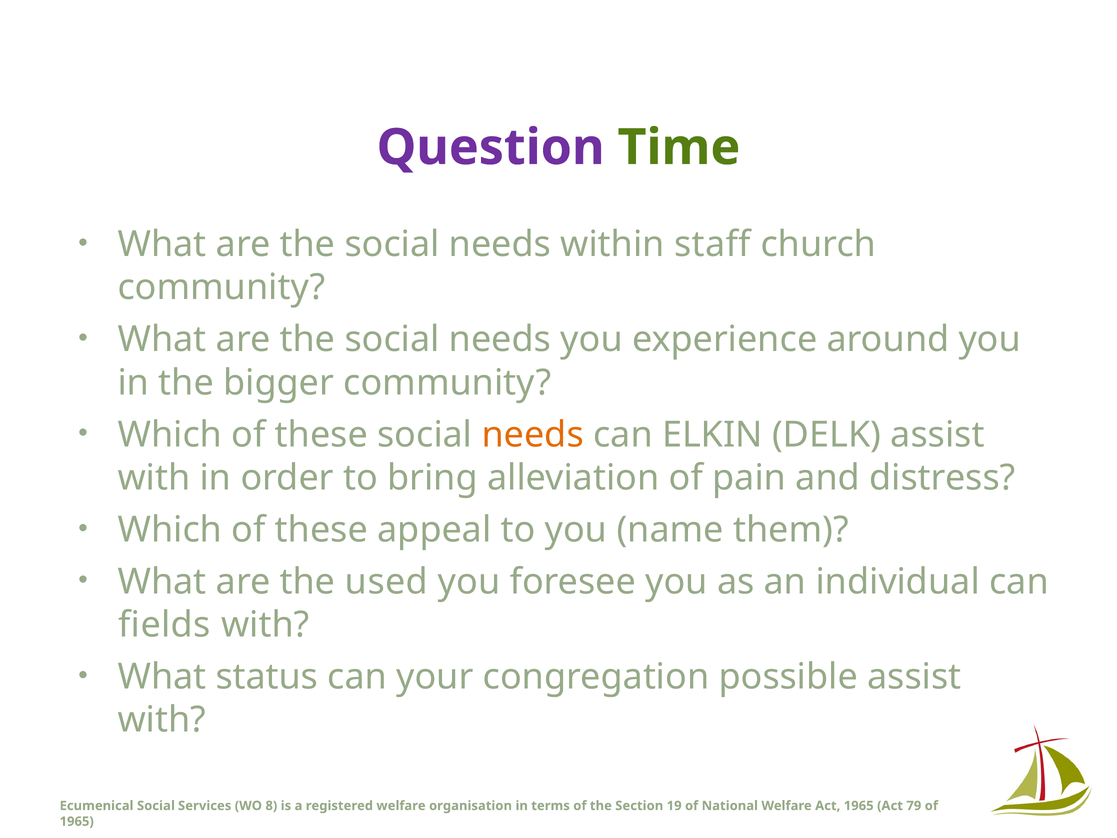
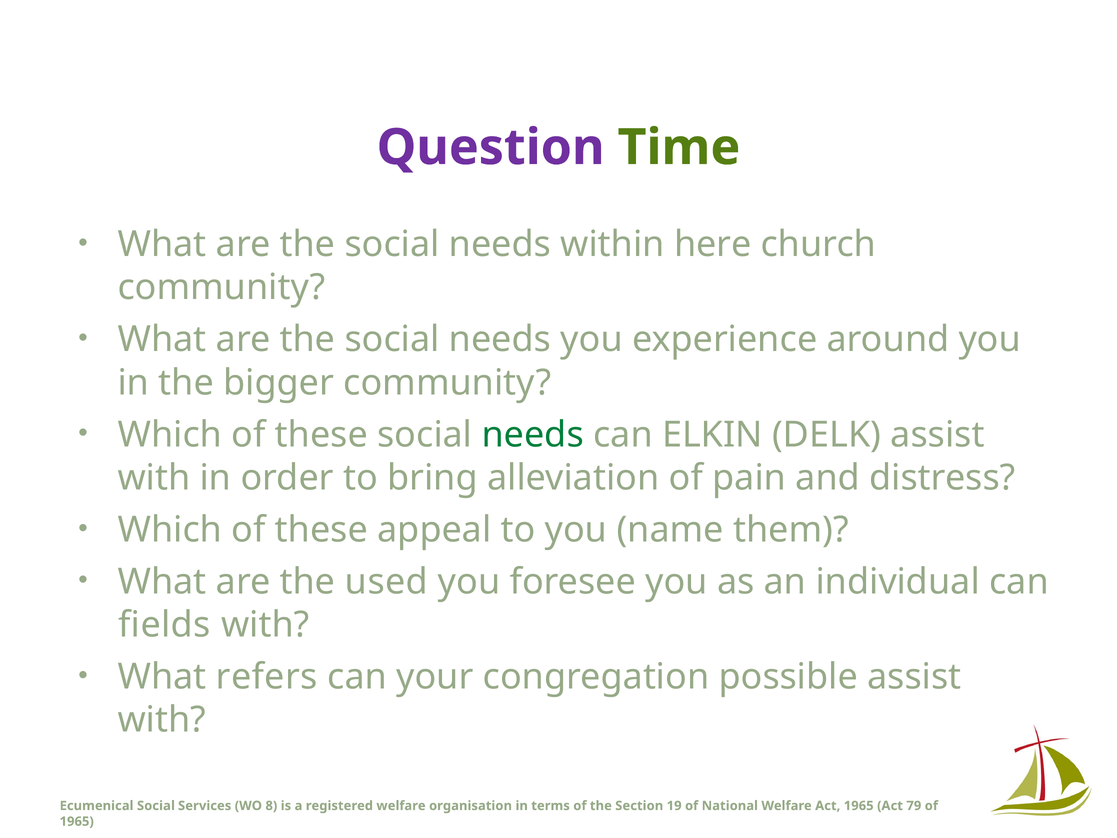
staff: staff -> here (713, 244)
needs colour: orange -> green (533, 435)
status: status -> refers (267, 677)
